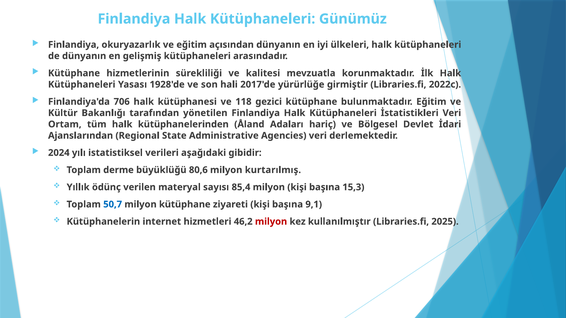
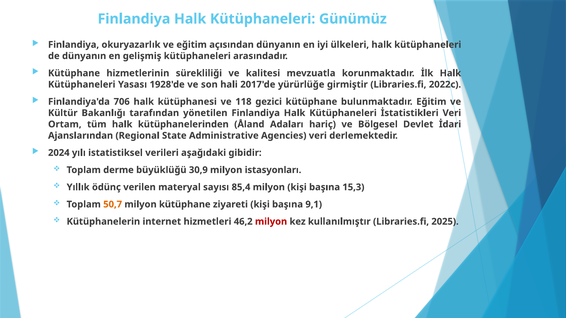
80,6: 80,6 -> 30,9 (198, 170)
kurtarılmış: kurtarılmış -> istasyonları (273, 170)
50,7 colour: blue -> orange (113, 205)
